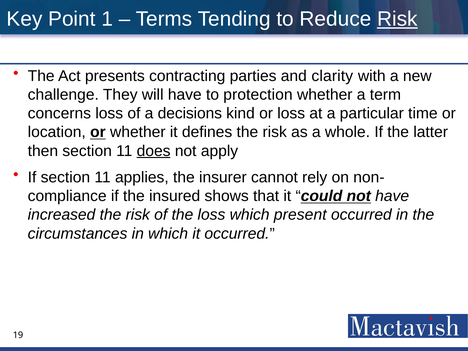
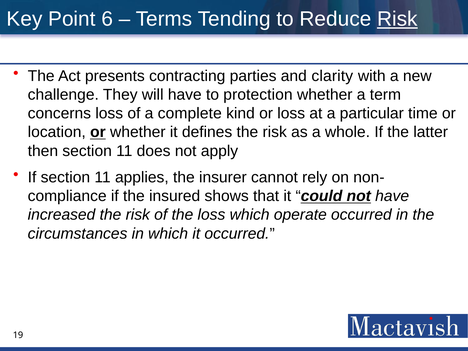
1: 1 -> 6 (107, 19)
decisions: decisions -> complete (190, 113)
does underline: present -> none (154, 151)
present: present -> operate (300, 215)
